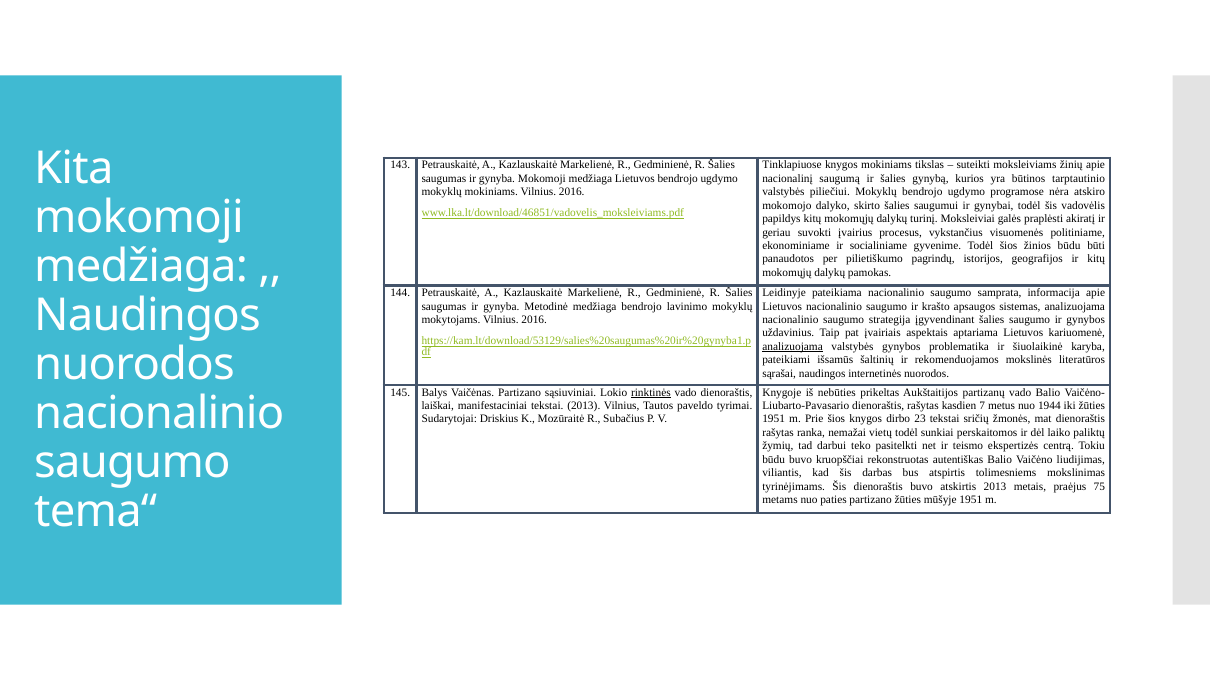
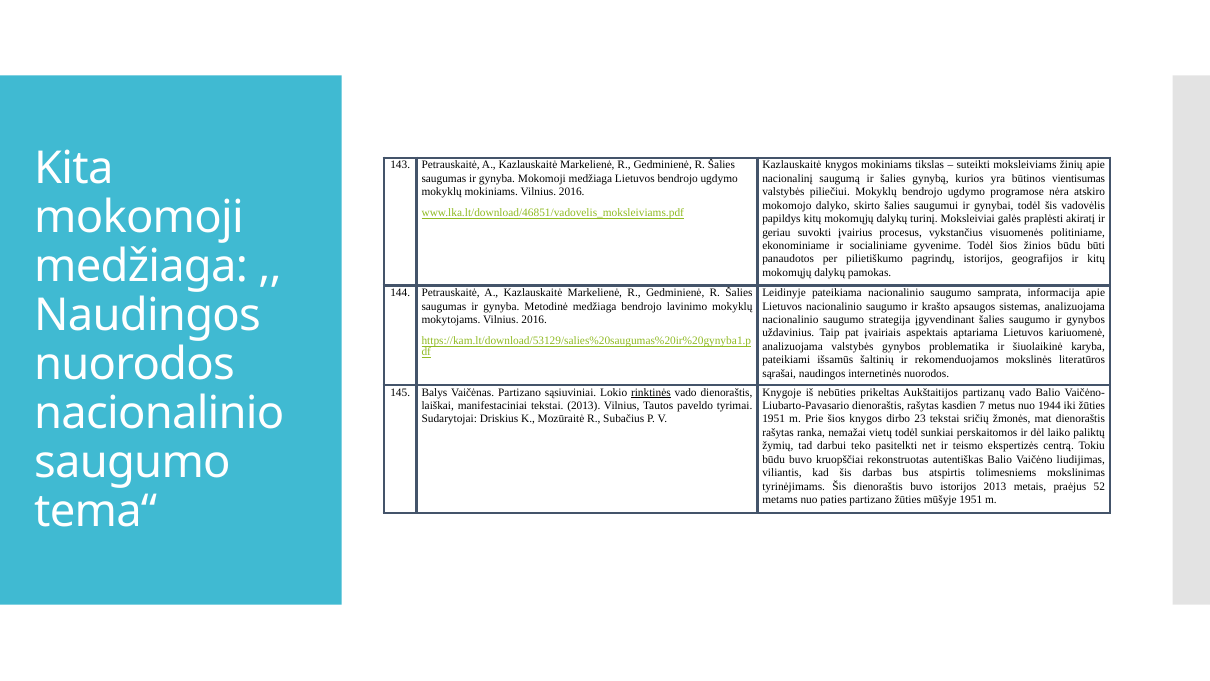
Tinklapiuose: Tinklapiuose -> Kazlauskaitė (792, 165)
tarptautinio: tarptautinio -> vientisumas (1079, 178)
analizuojama underline: present -> none (793, 346)
buvo atskirtis: atskirtis -> istorijos (958, 486)
75: 75 -> 52 (1099, 486)
